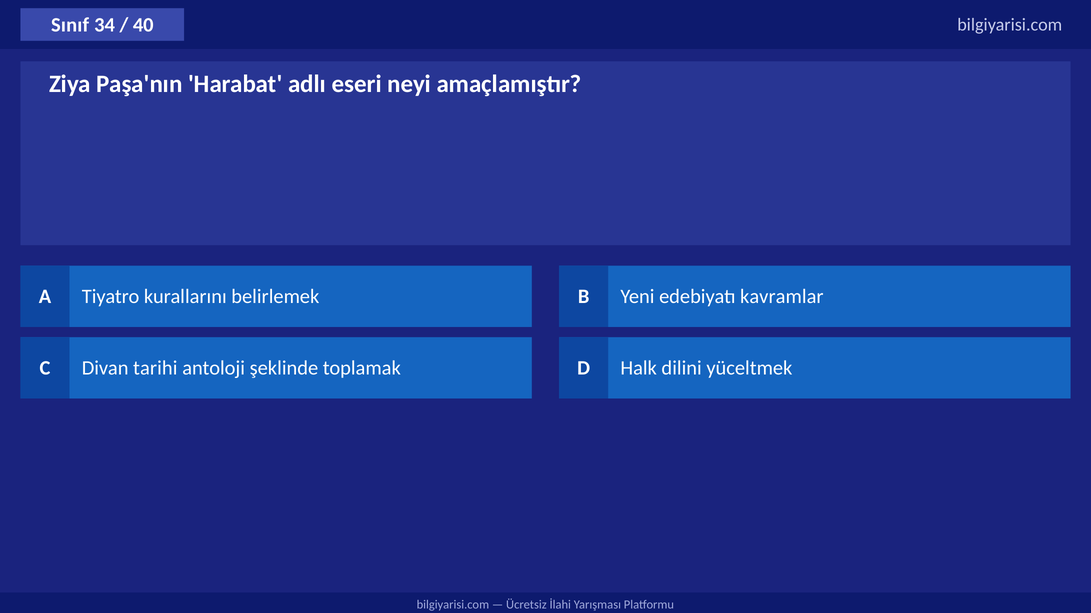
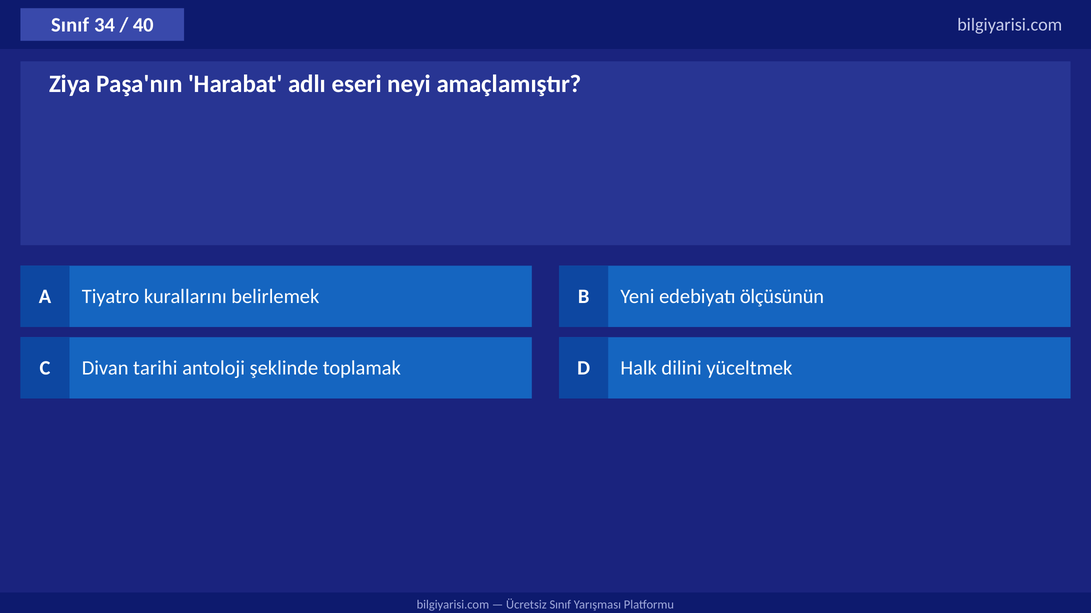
kavramlar: kavramlar -> ölçüsünün (782, 297)
Ücretsiz İlahi: İlahi -> Sınıf (560, 605)
